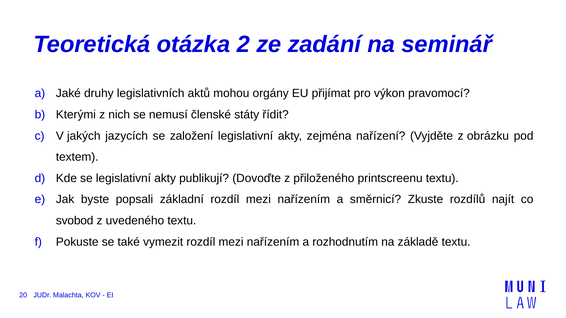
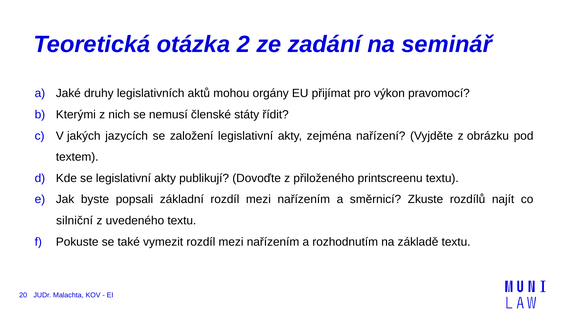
svobod: svobod -> silniční (75, 221)
